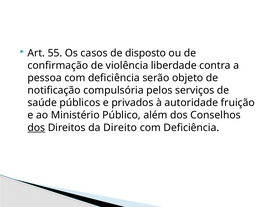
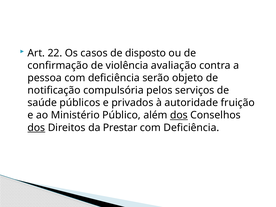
55: 55 -> 22 (55, 53)
liberdade: liberdade -> avaliação (174, 65)
dos underline: none -> present (179, 115)
Direito: Direito -> Prestar (120, 128)
